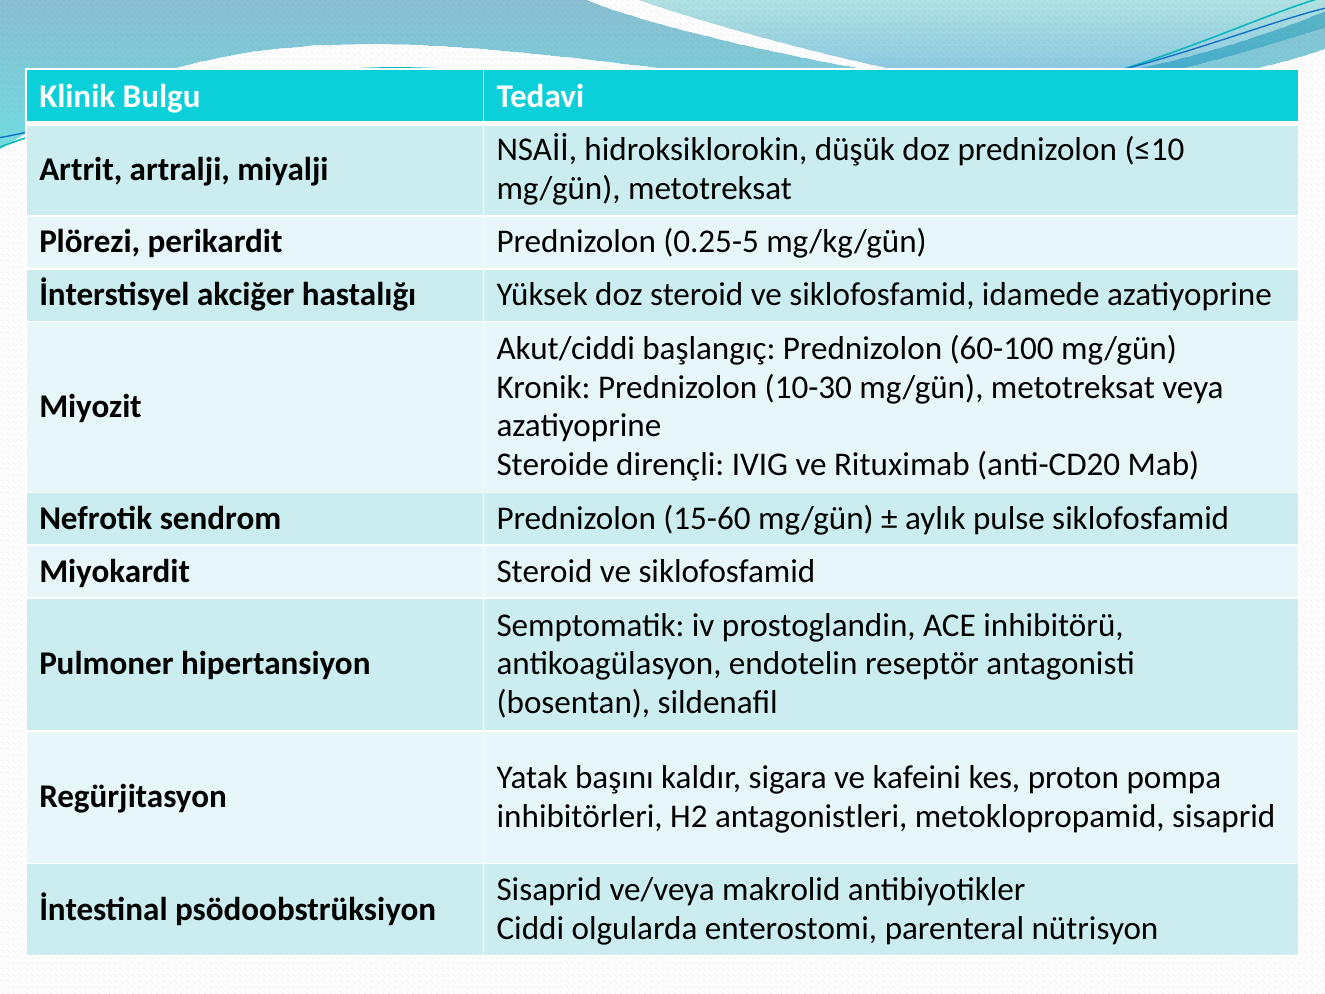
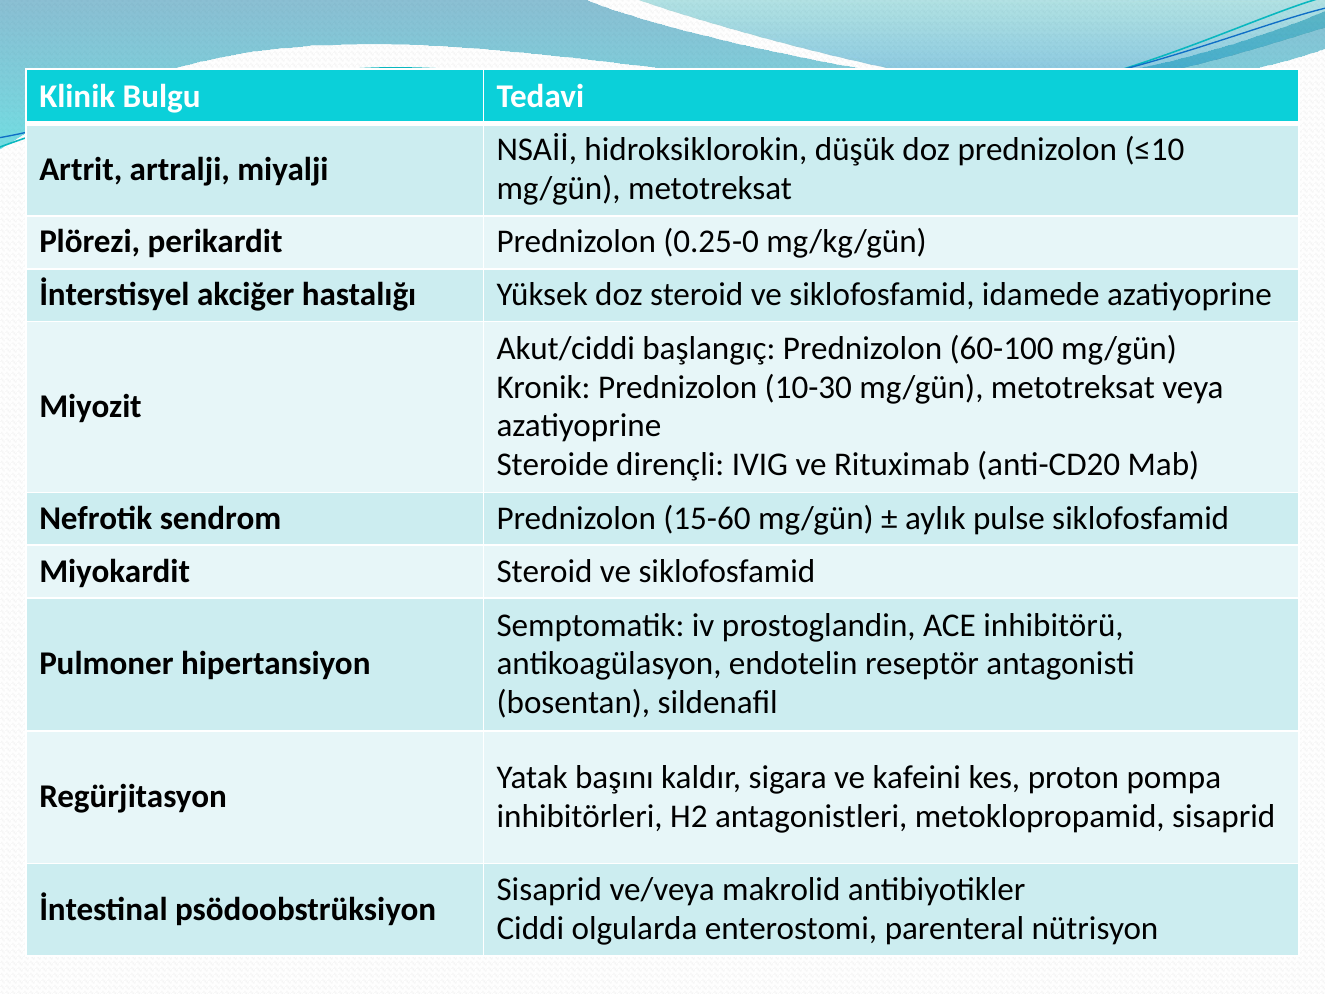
0.25-5: 0.25-5 -> 0.25-0 (711, 242)
